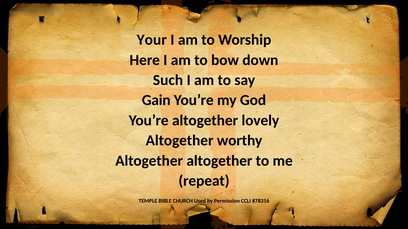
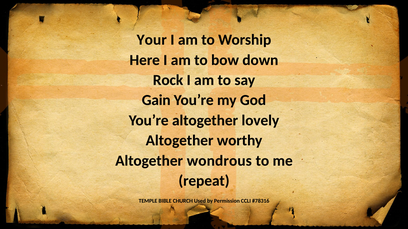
Such: Such -> Rock (168, 80)
Altogether altogether: altogether -> wondrous (219, 161)
